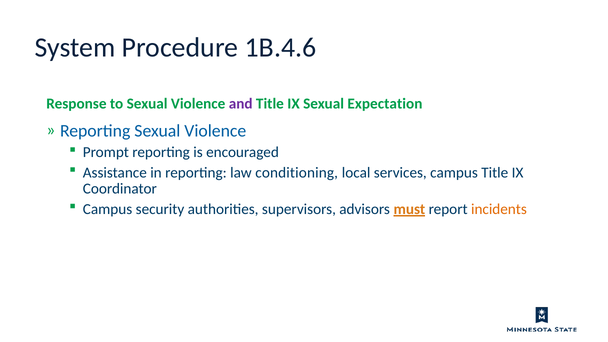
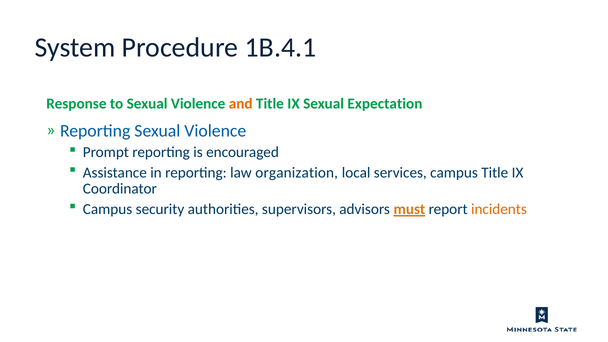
1B.4.6: 1B.4.6 -> 1B.4.1 (281, 48)
and colour: purple -> orange (241, 104)
conditioning: conditioning -> organization (297, 173)
